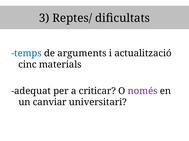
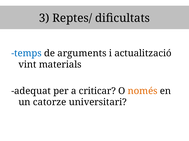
cinc: cinc -> vint (27, 65)
només colour: purple -> orange (143, 91)
canviar: canviar -> catorze (50, 103)
